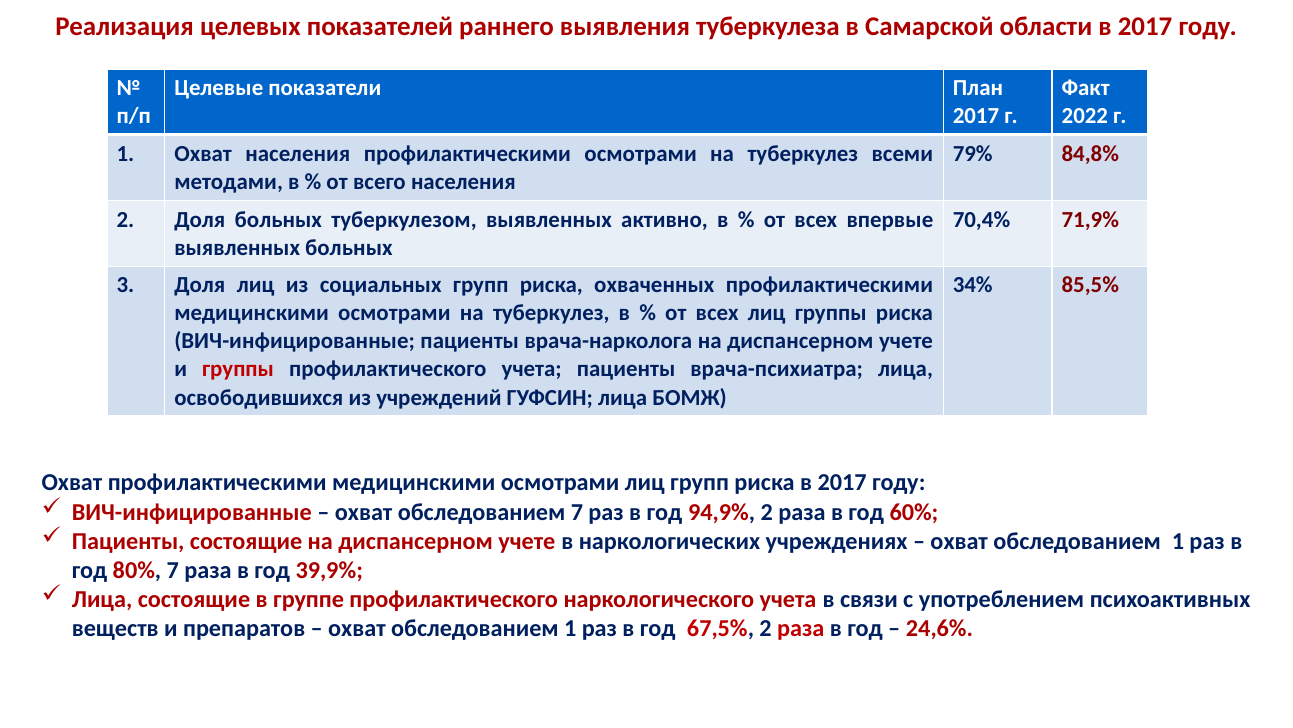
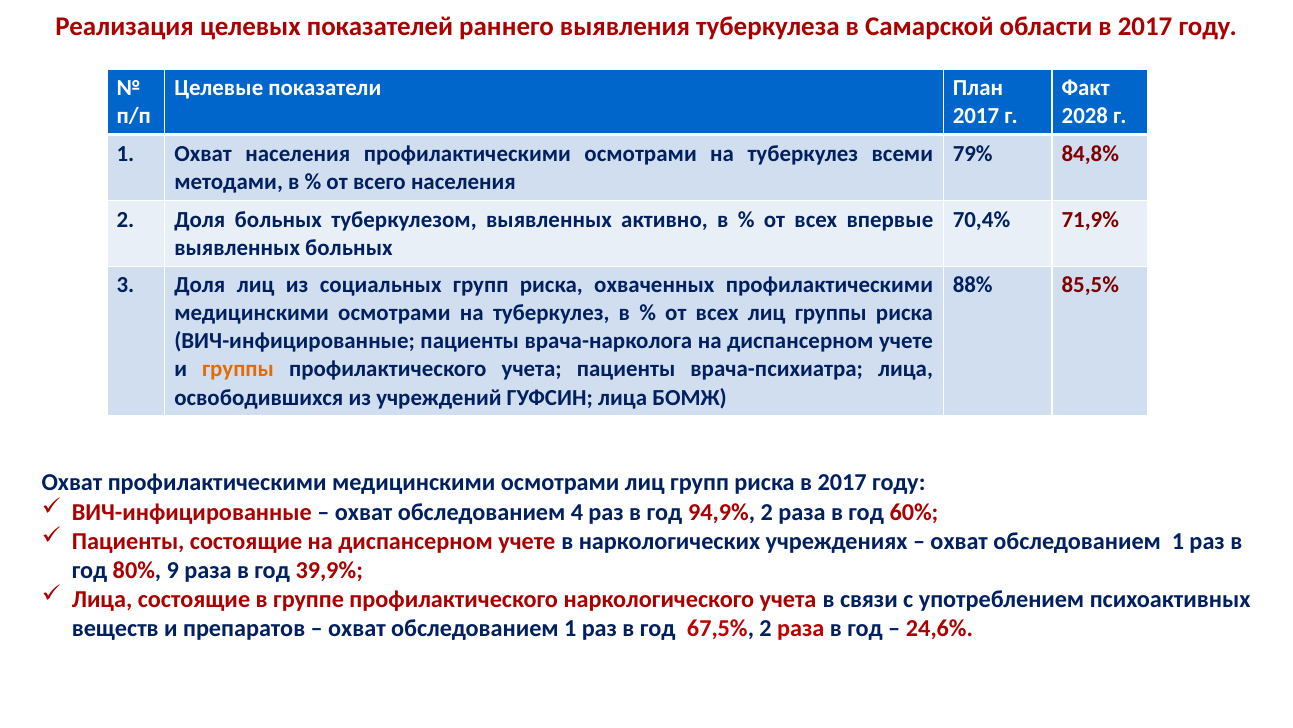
2022: 2022 -> 2028 (1085, 116)
34%: 34% -> 88% (973, 285)
группы colour: red -> orange (238, 369)
обследованием 7: 7 -> 4 (577, 512)
80% 7: 7 -> 9 (173, 570)
